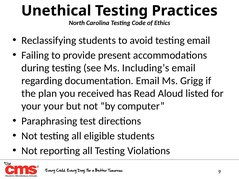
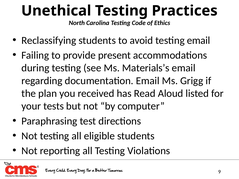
Including’s: Including’s -> Materials’s (146, 68)
your your: your -> tests (54, 106)
